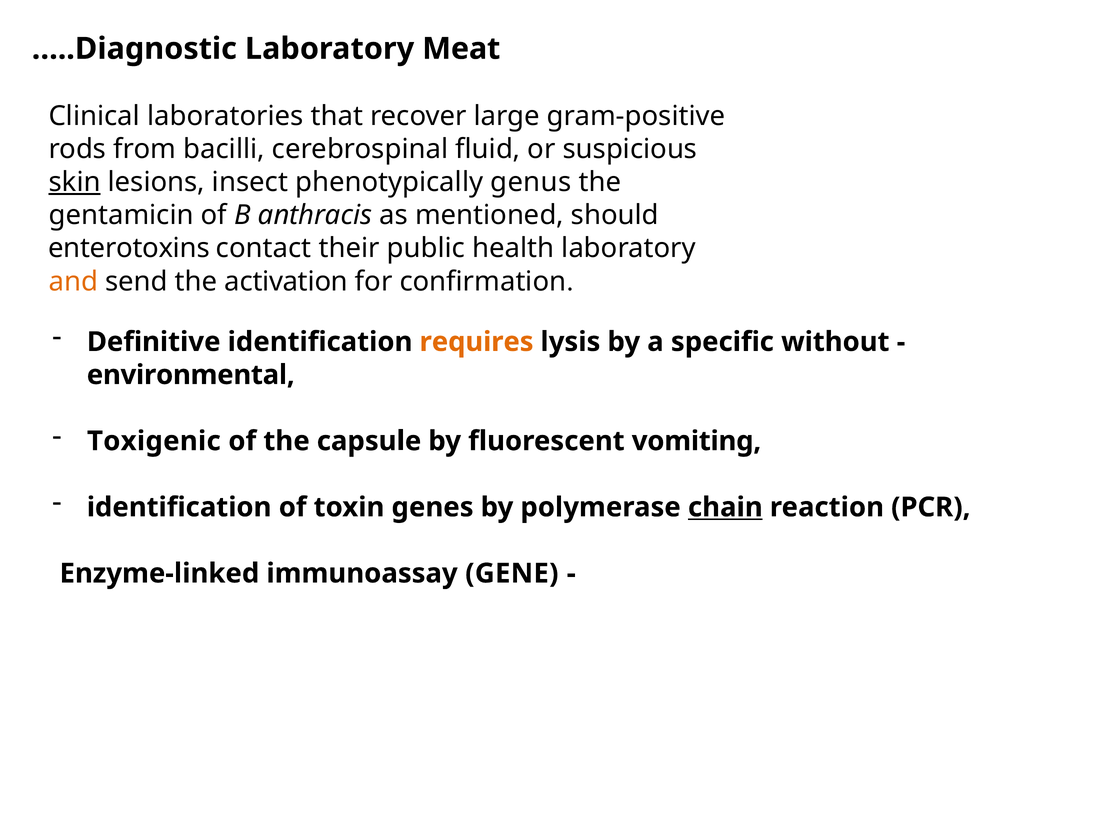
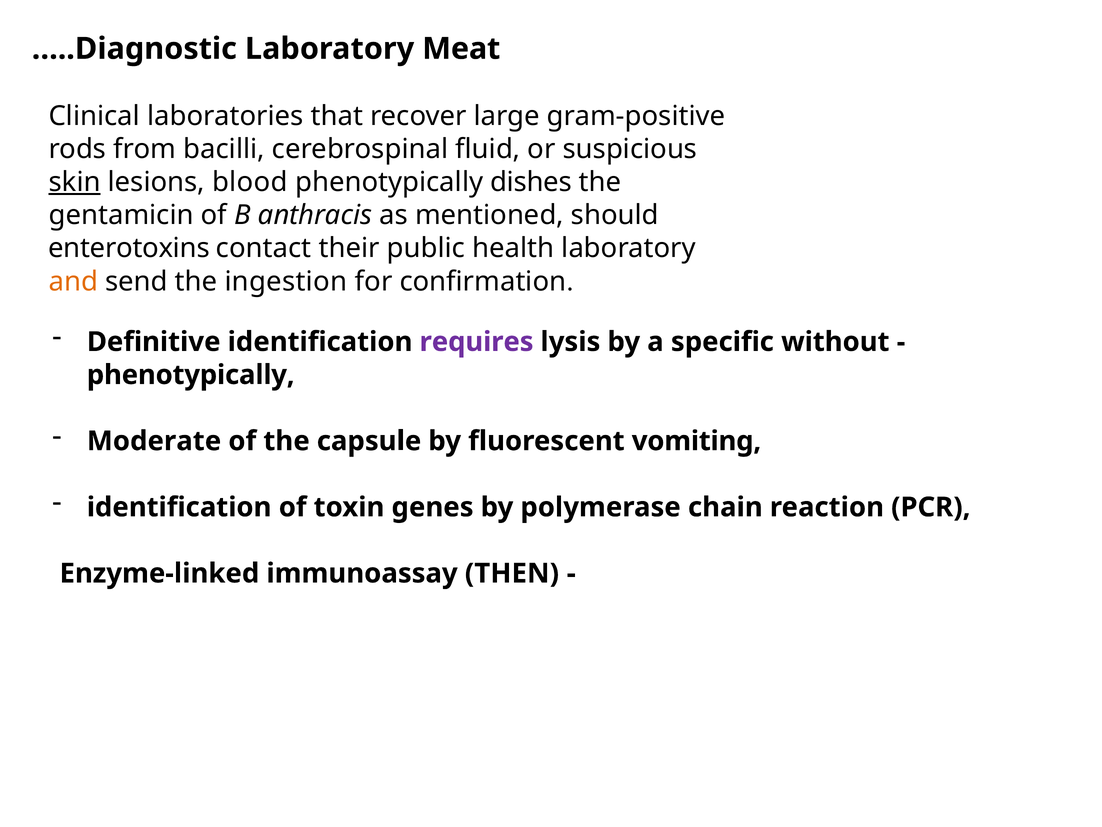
insect: insect -> blood (250, 182)
genus: genus -> dishes (531, 182)
activation: activation -> ingestion (286, 281)
requires colour: orange -> purple (477, 342)
environmental: environmental -> phenotypically (191, 375)
Toxigenic: Toxigenic -> Moderate (154, 441)
chain underline: present -> none (725, 507)
GENE: GENE -> THEN (512, 573)
